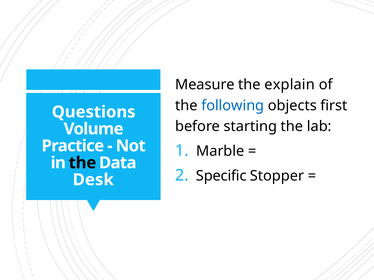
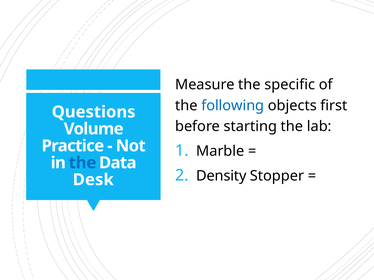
explain: explain -> specific (290, 85)
the colour: black -> blue (82, 163)
Specific: Specific -> Density (221, 176)
